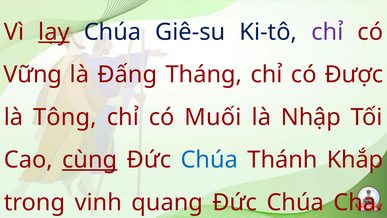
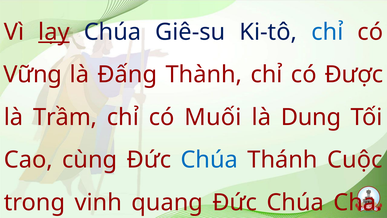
chỉ colour: purple -> blue (327, 32)
Tháng: Tháng -> Thành (204, 75)
Tông: Tông -> Trầm (65, 117)
Nhập: Nhập -> Dung (311, 117)
cùng underline: present -> none (90, 160)
Khắp: Khắp -> Cuộc (355, 160)
